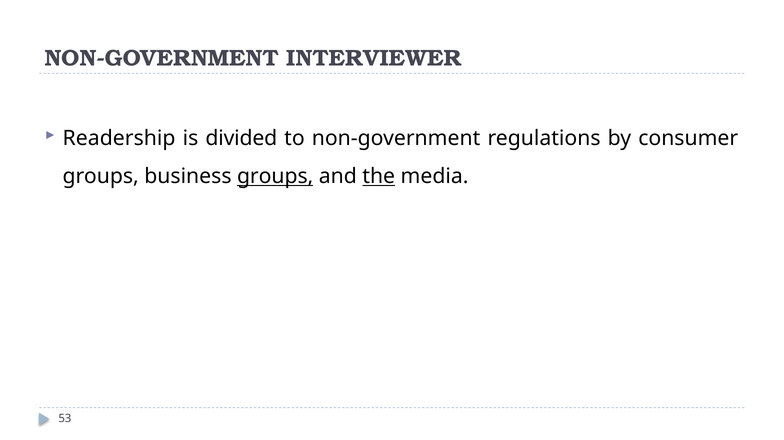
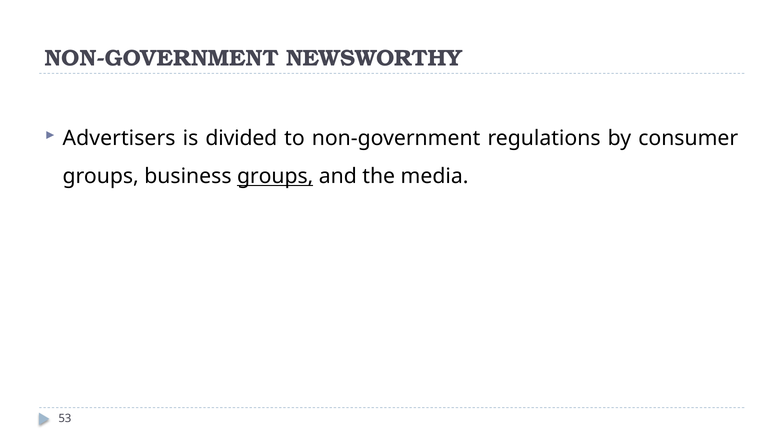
INTERVIEWER: INTERVIEWER -> NEWSWORTHY (374, 58)
Readership: Readership -> Advertisers (119, 138)
the underline: present -> none (379, 177)
